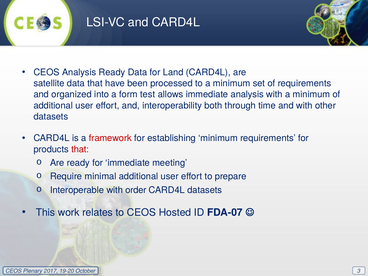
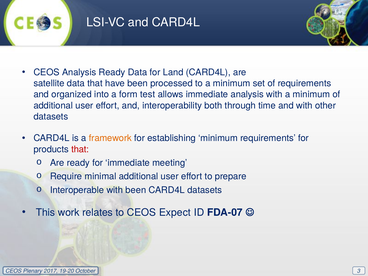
framework colour: red -> orange (110, 138)
with order: order -> been (136, 190)
Hosted: Hosted -> Expect (175, 212)
